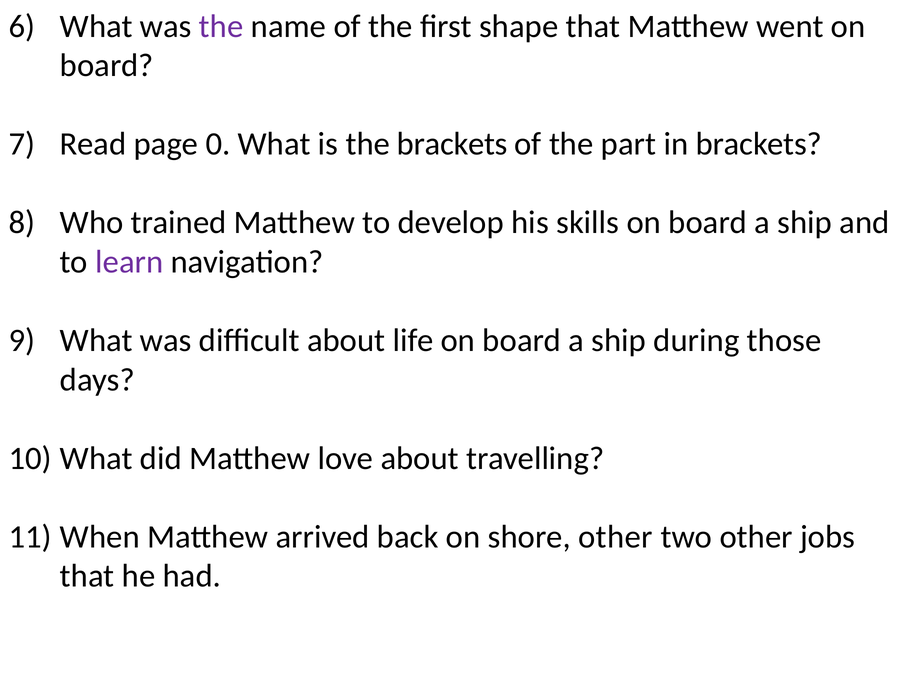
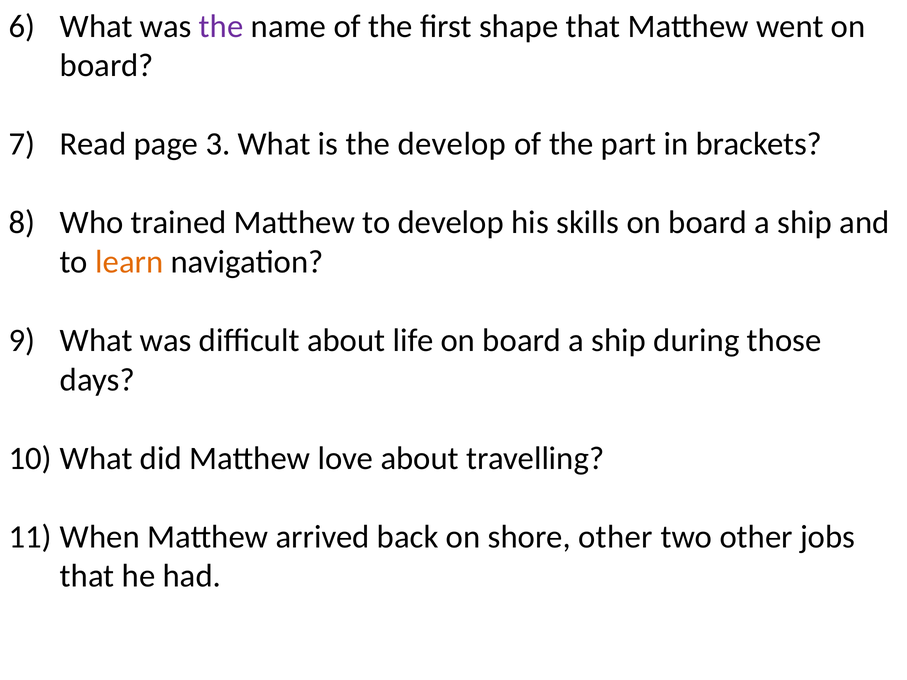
0: 0 -> 3 (218, 144)
the brackets: brackets -> develop (452, 144)
learn colour: purple -> orange (129, 262)
